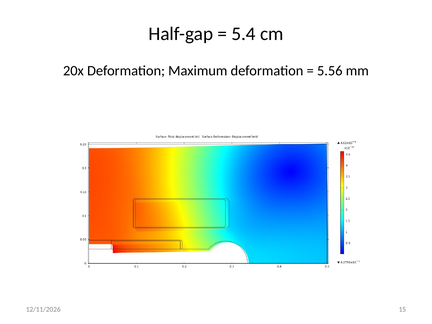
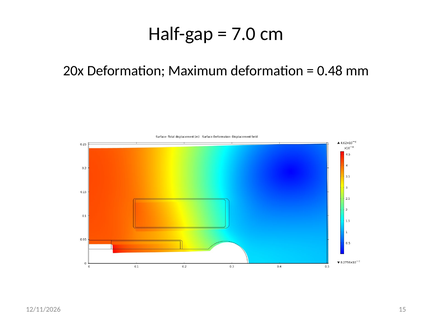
5.4: 5.4 -> 7.0 (244, 34)
5.56: 5.56 -> 0.48 (330, 71)
